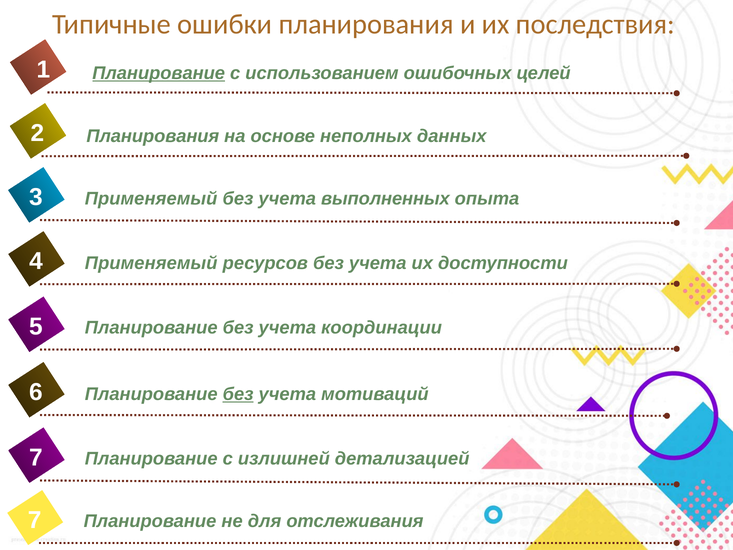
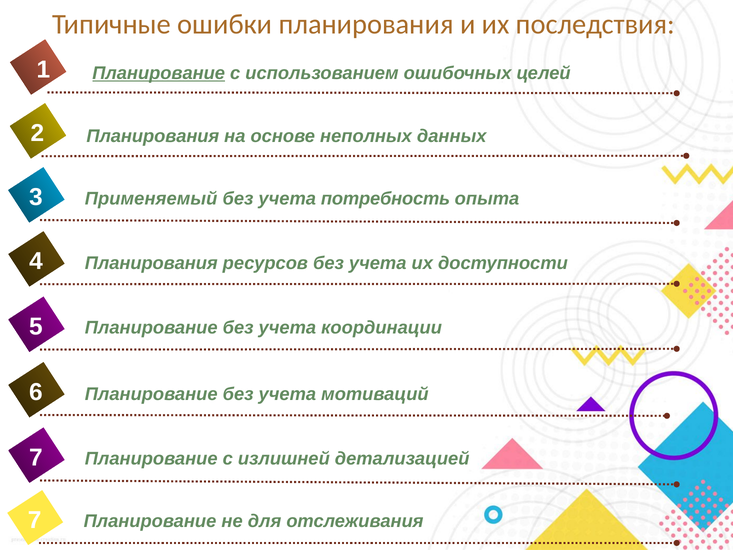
выполненных: выполненных -> потребность (385, 199)
Применяемый: Применяемый -> Планирования (151, 263)
без underline: present -> none (238, 394)
